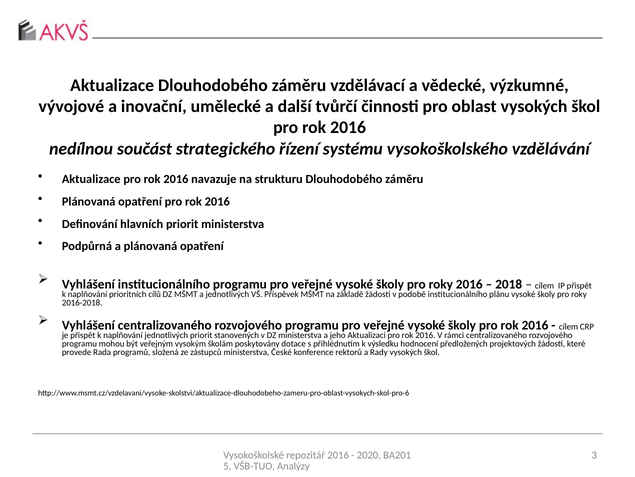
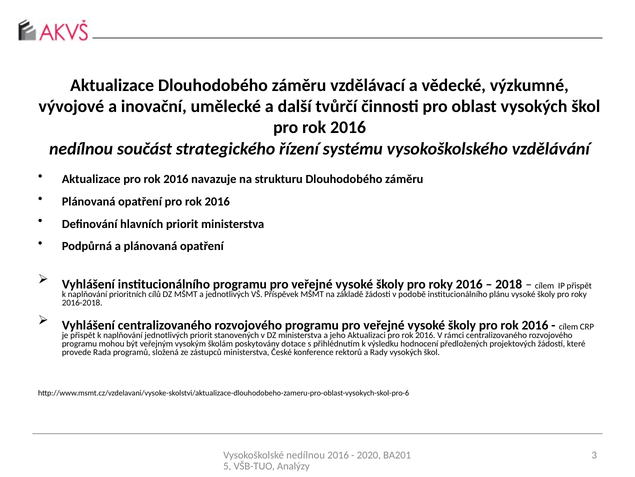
Vysokoškolské repozitář: repozitář -> nedílnou (306, 455)
